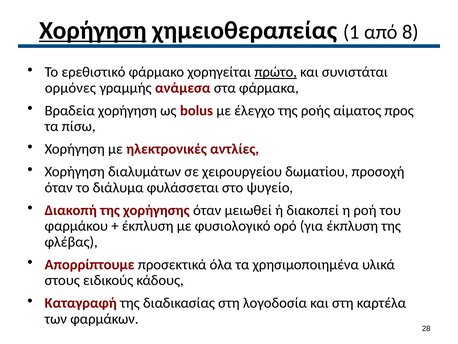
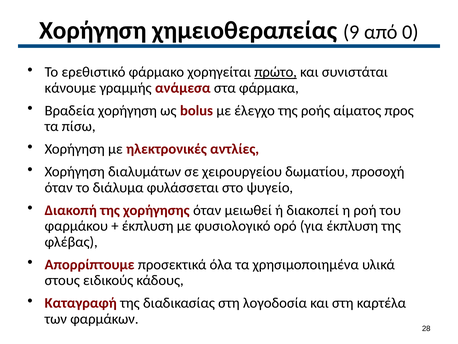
Χορήγηση underline: present -> none (93, 30)
1: 1 -> 9 (351, 32)
8: 8 -> 0 (410, 32)
ορμόνες: ορμόνες -> κάνουμε (70, 88)
